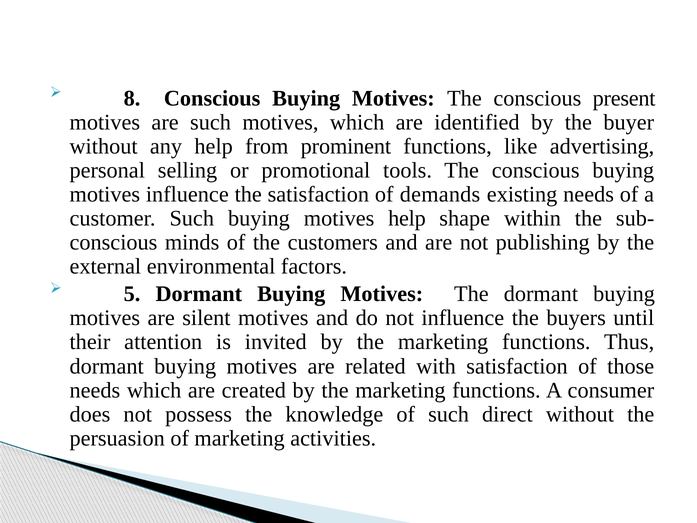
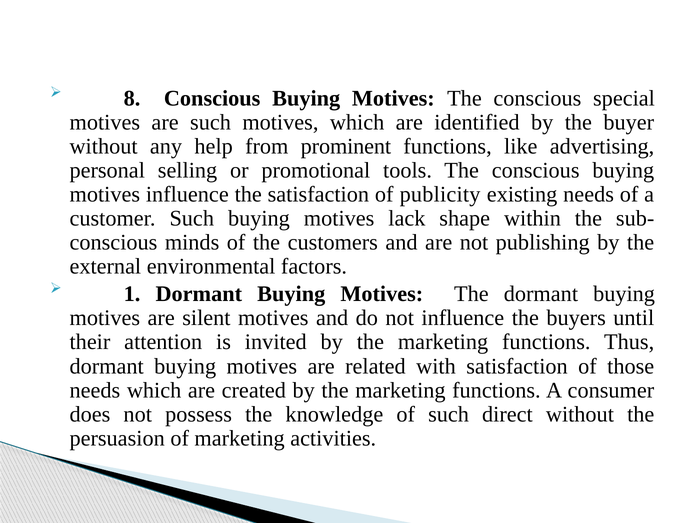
present: present -> special (624, 98)
demands: demands -> publicity (440, 194)
motives help: help -> lack (407, 218)
5: 5 -> 1 (132, 294)
